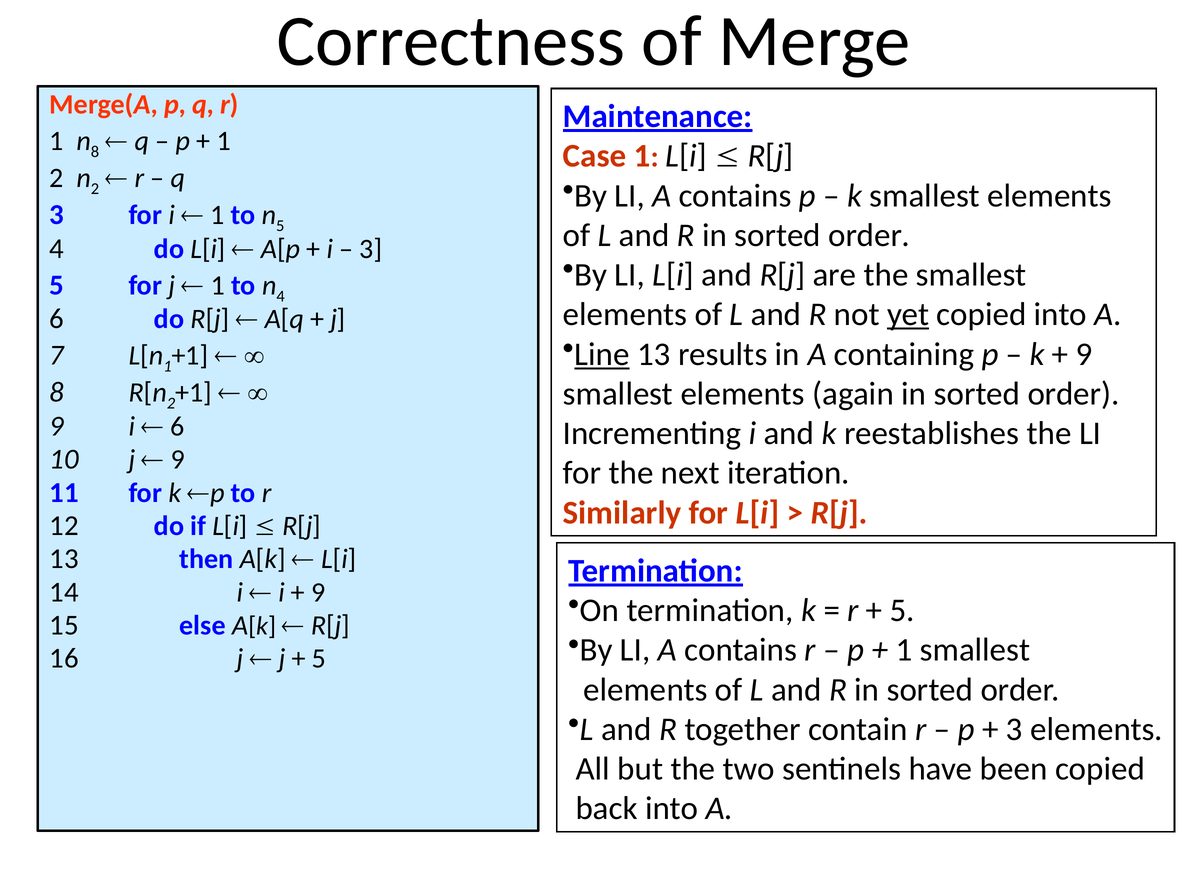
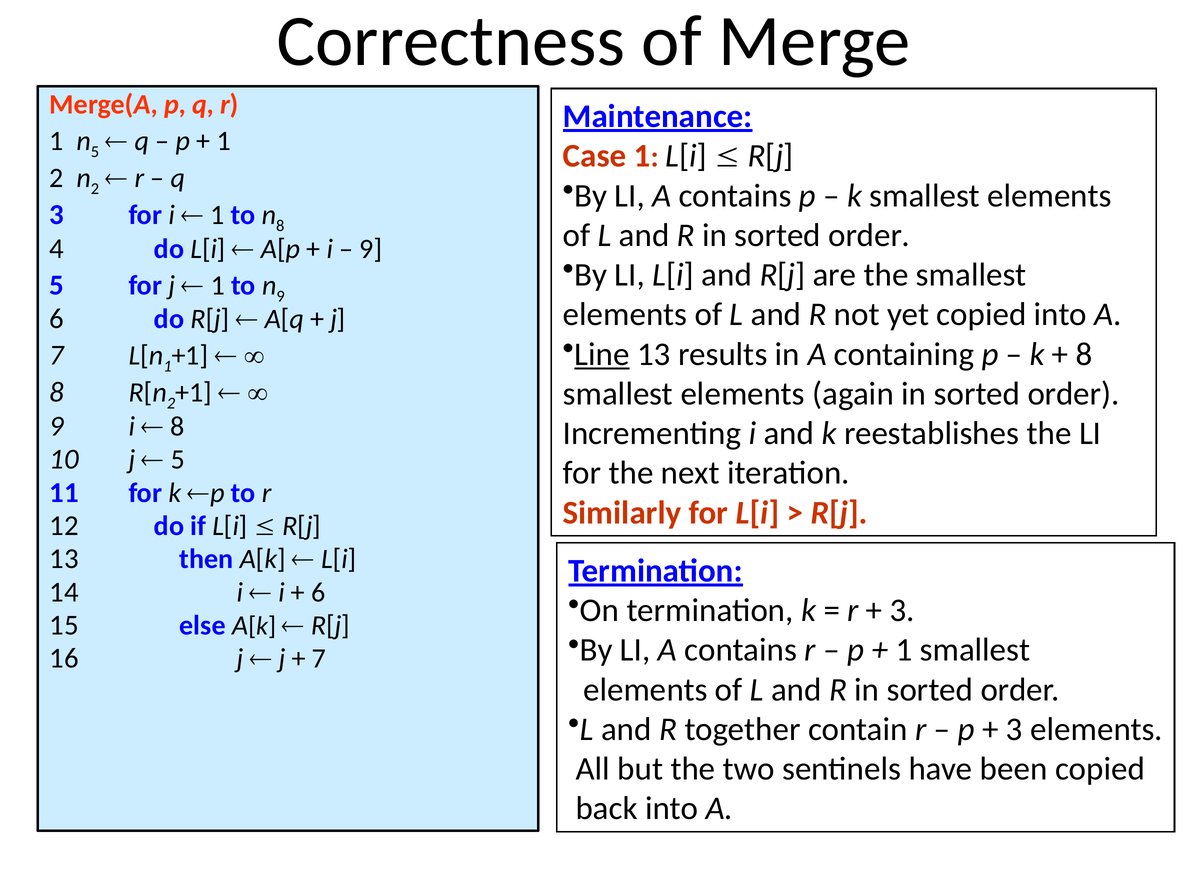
8: 8 -> 5 (95, 152)
5: 5 -> 8 (280, 226)
3: 3 -> 9 (371, 249)
4: 4 -> 9 (281, 296)
yet underline: present -> none (908, 315)
9: 9 -> 8 (1084, 354)
6: 6 -> 8 (177, 426)
9: 9 -> 5 (178, 460)
9: 9 -> 6 (318, 592)
5: 5 -> 3 (902, 610)
5: 5 -> 7 (319, 659)
